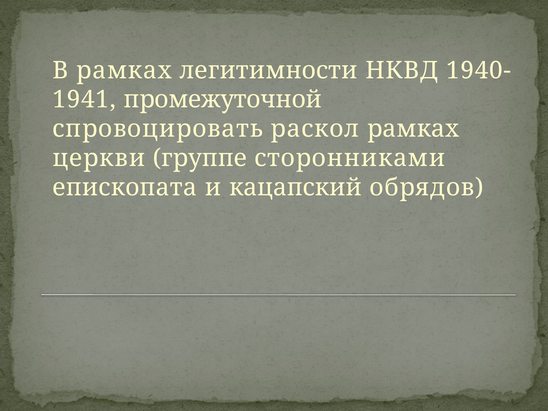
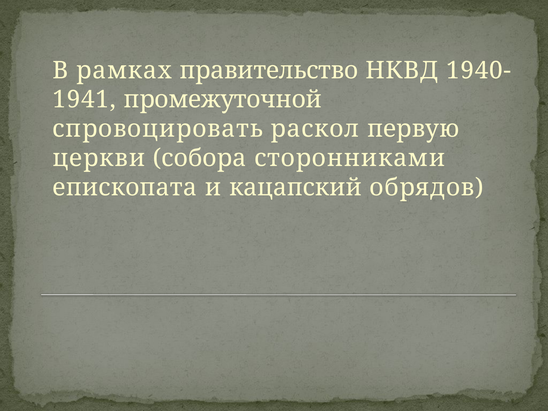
легитимности: легитимности -> правительство (269, 70)
раскол рамках: рамках -> первую (413, 129)
группе: группе -> собора (200, 158)
